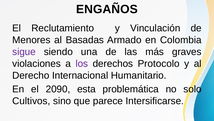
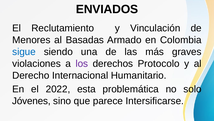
ENGAÑOS: ENGAÑOS -> ENVIADOS (107, 9)
sigue colour: purple -> blue (24, 52)
2090: 2090 -> 2022 (58, 89)
Cultivos: Cultivos -> Jóvenes (31, 101)
